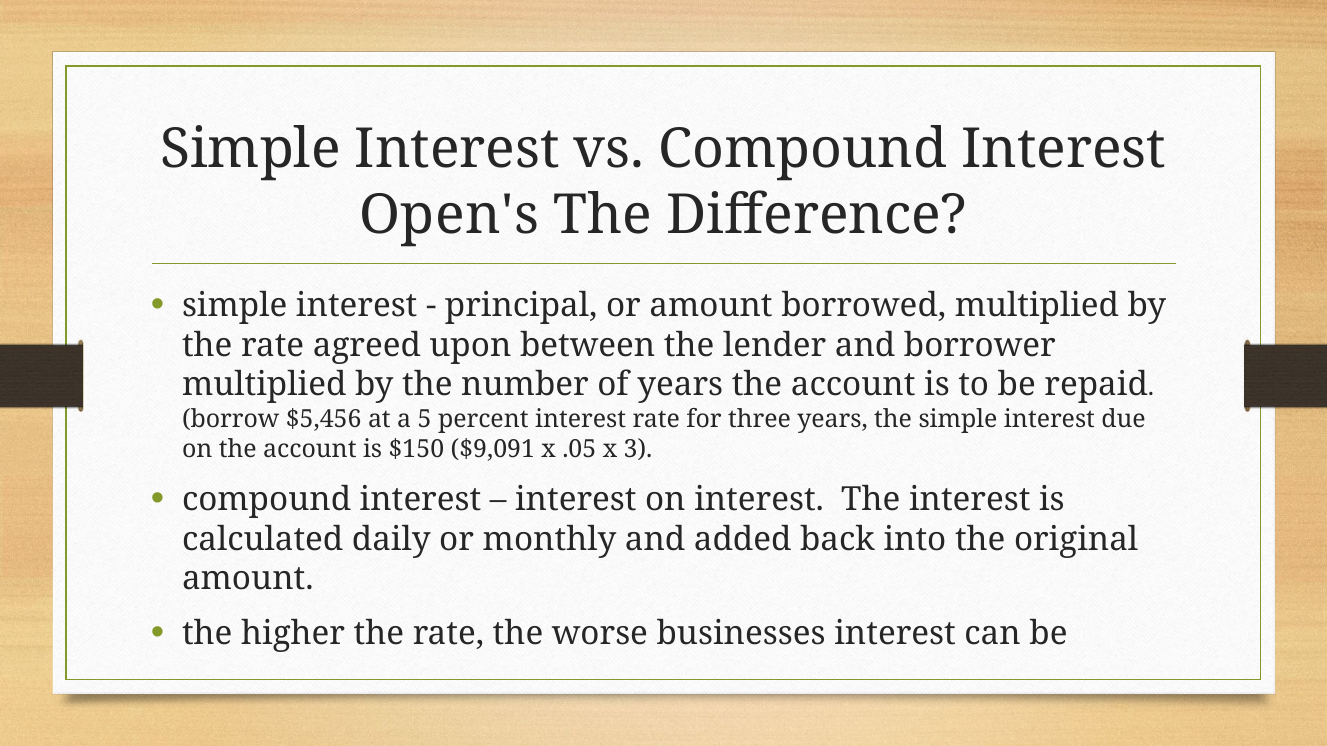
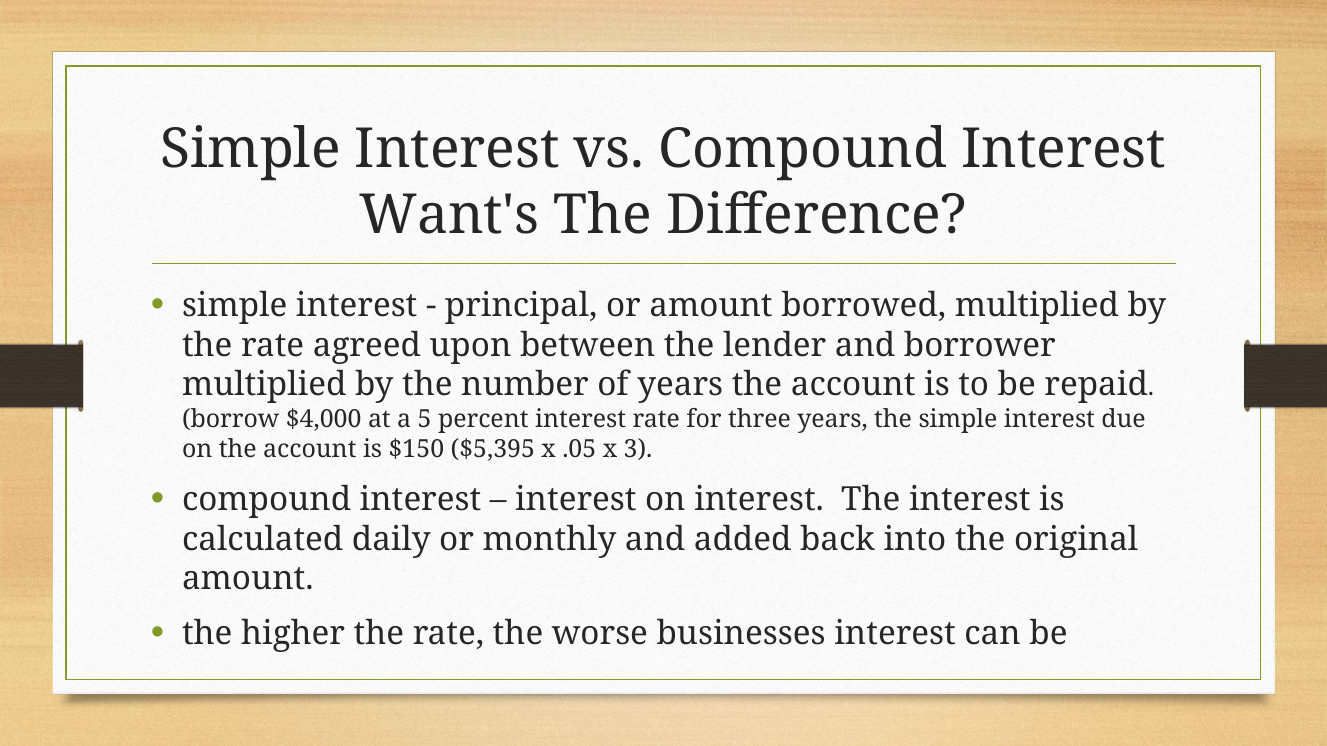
Open's: Open's -> Want's (450, 215)
$5,456: $5,456 -> $4,000 (324, 419)
$9,091: $9,091 -> $5,395 (493, 449)
